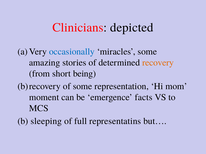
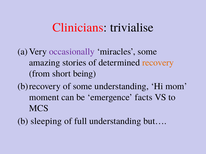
depicted: depicted -> trivialise (132, 27)
occasionally colour: blue -> purple (72, 52)
some representation: representation -> understanding (122, 87)
full representatins: representatins -> understanding (115, 121)
